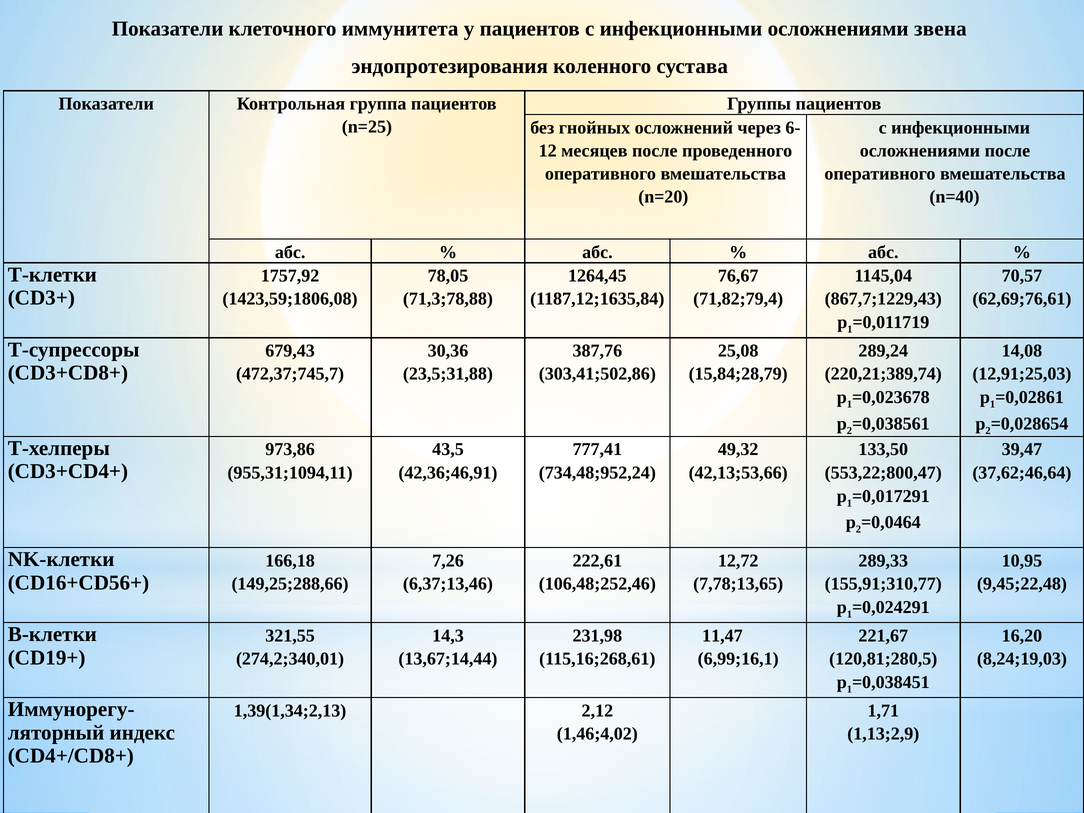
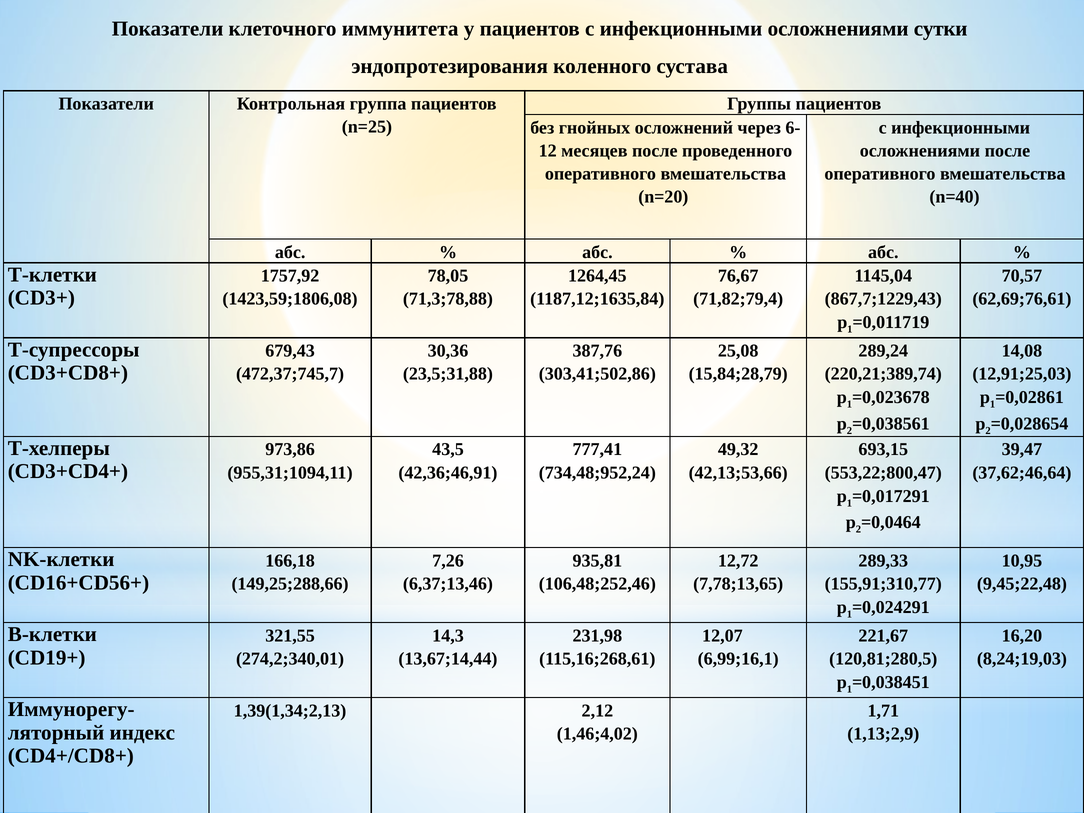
звена: звена -> сутки (941, 29)
133,50: 133,50 -> 693,15 (883, 450)
222,61: 222,61 -> 935,81 (597, 561)
11,47: 11,47 -> 12,07 (722, 636)
